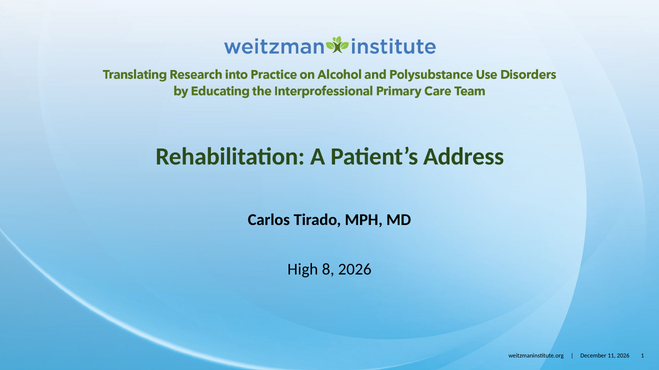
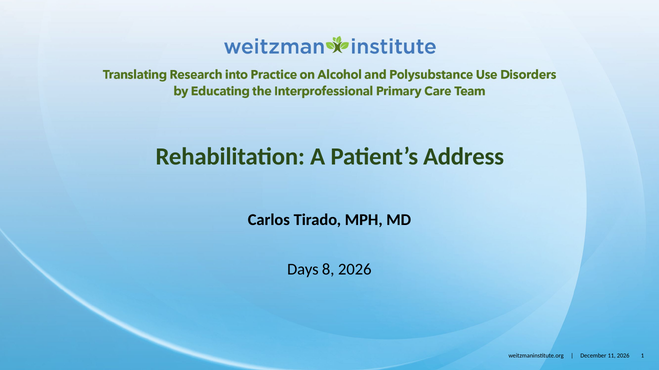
High: High -> Days (303, 270)
